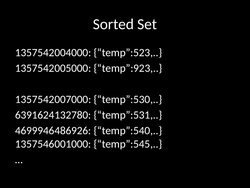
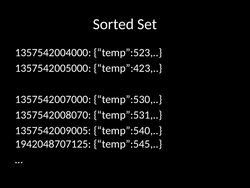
temp”:923: temp”:923 -> temp”:423 (128, 68)
6391624132780: 6391624132780 -> 1357542008070 (53, 115)
4699946486926: 4699946486926 -> 1357542009005 (53, 130)
1357546001000: 1357546001000 -> 1942048707125 (53, 144)
